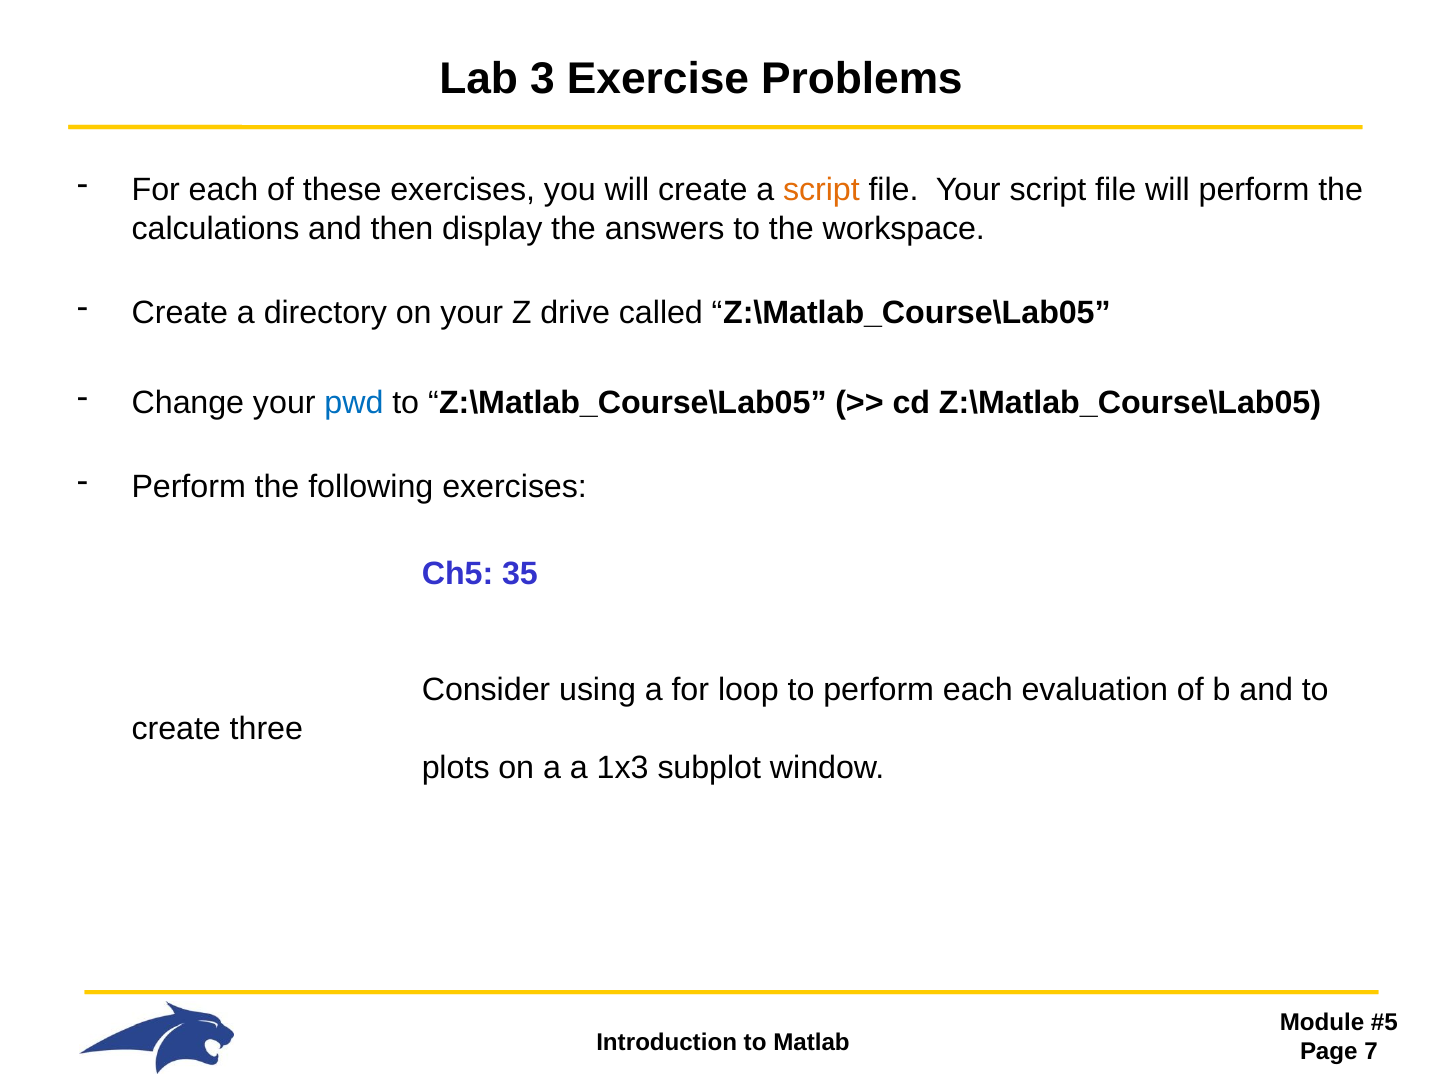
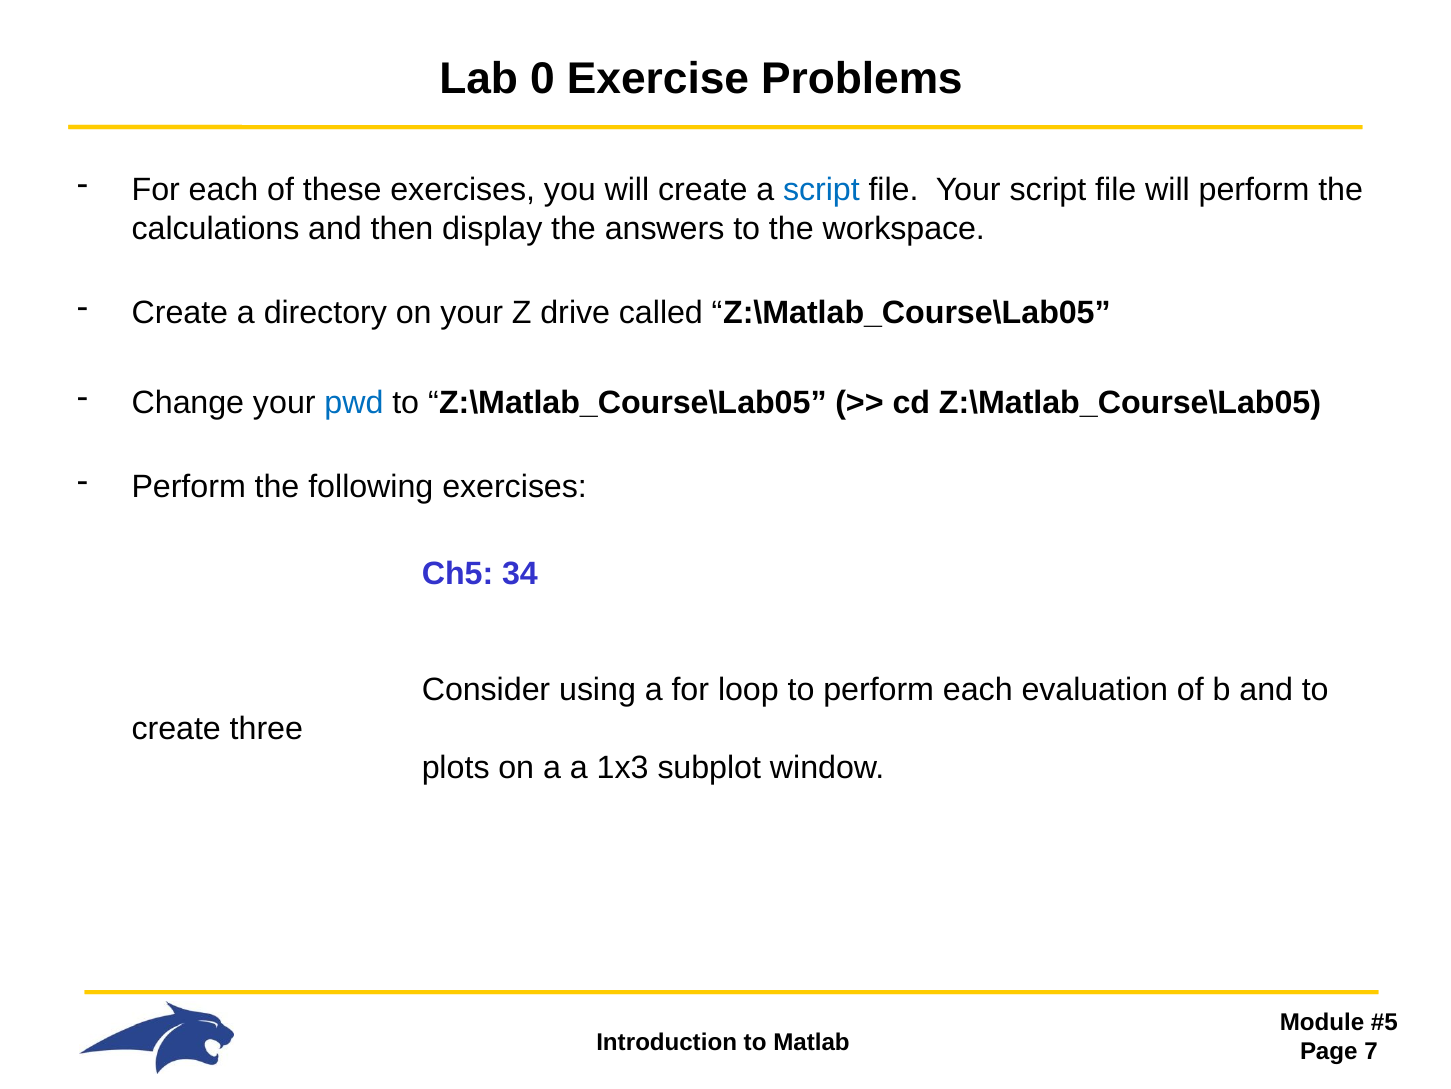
3: 3 -> 0 (543, 79)
script colour: orange -> blue (821, 190)
35: 35 -> 34 (520, 574)
